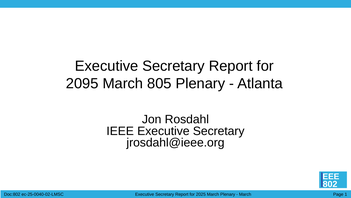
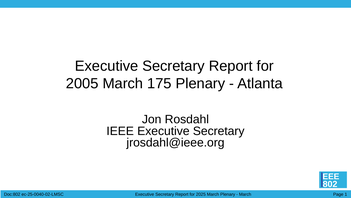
2095: 2095 -> 2005 (82, 83)
805: 805 -> 175 (159, 83)
